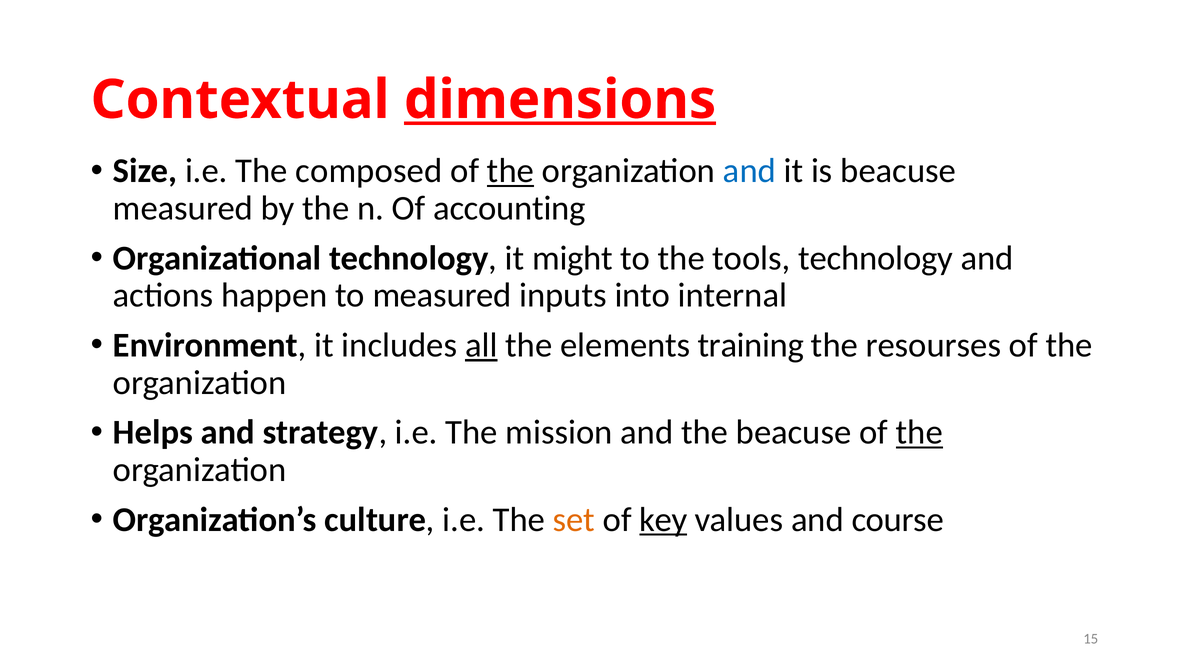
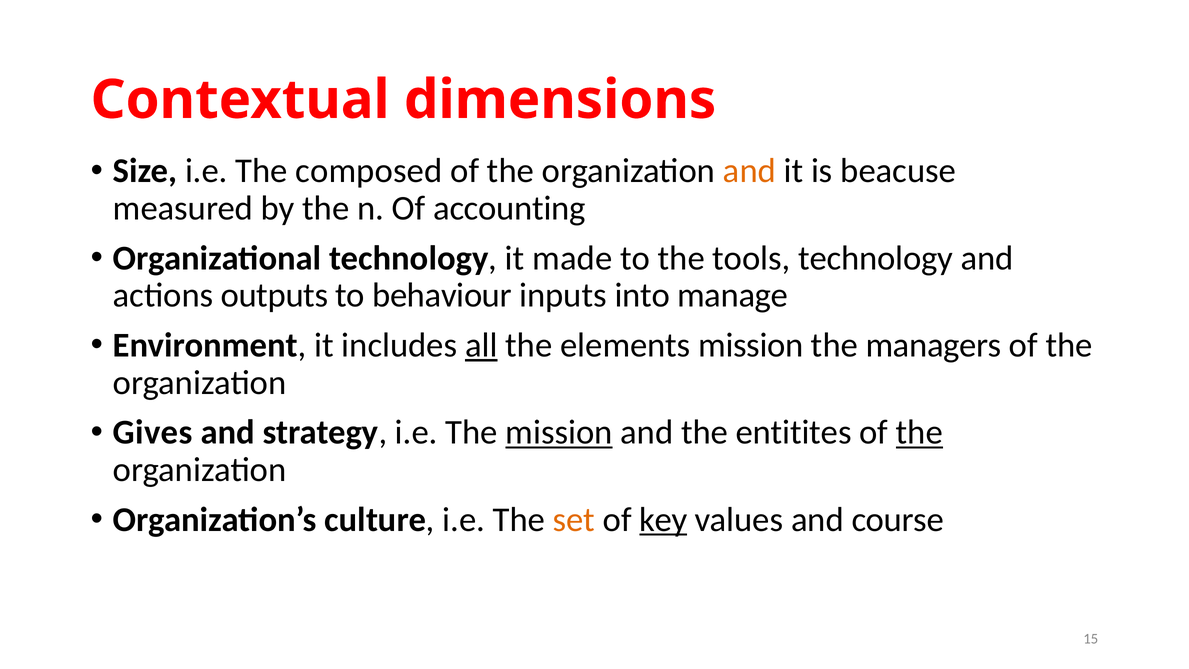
dimensions underline: present -> none (560, 100)
the underline: present -> none (510, 171)
and colour: blue -> orange (749, 171)
might: might -> made (572, 258)
happen: happen -> outputs (274, 295)
to measured: measured -> behaviour (442, 295)
internal: internal -> manage (733, 295)
elements training: training -> mission (751, 345)
resourses: resourses -> managers (934, 345)
Helps: Helps -> Gives (153, 432)
mission underline: none -> present (559, 432)
the beacuse: beacuse -> entitites (794, 432)
